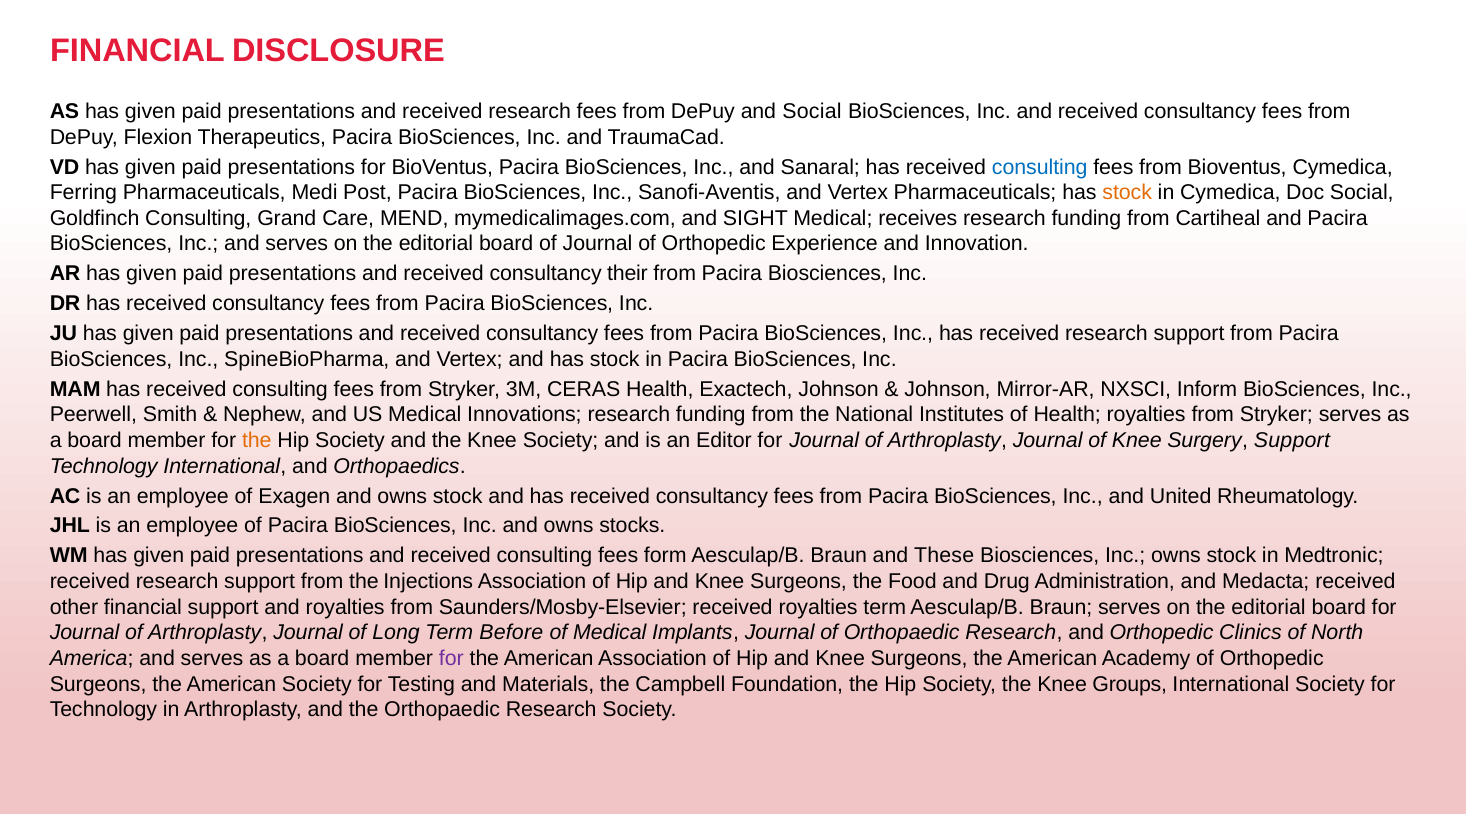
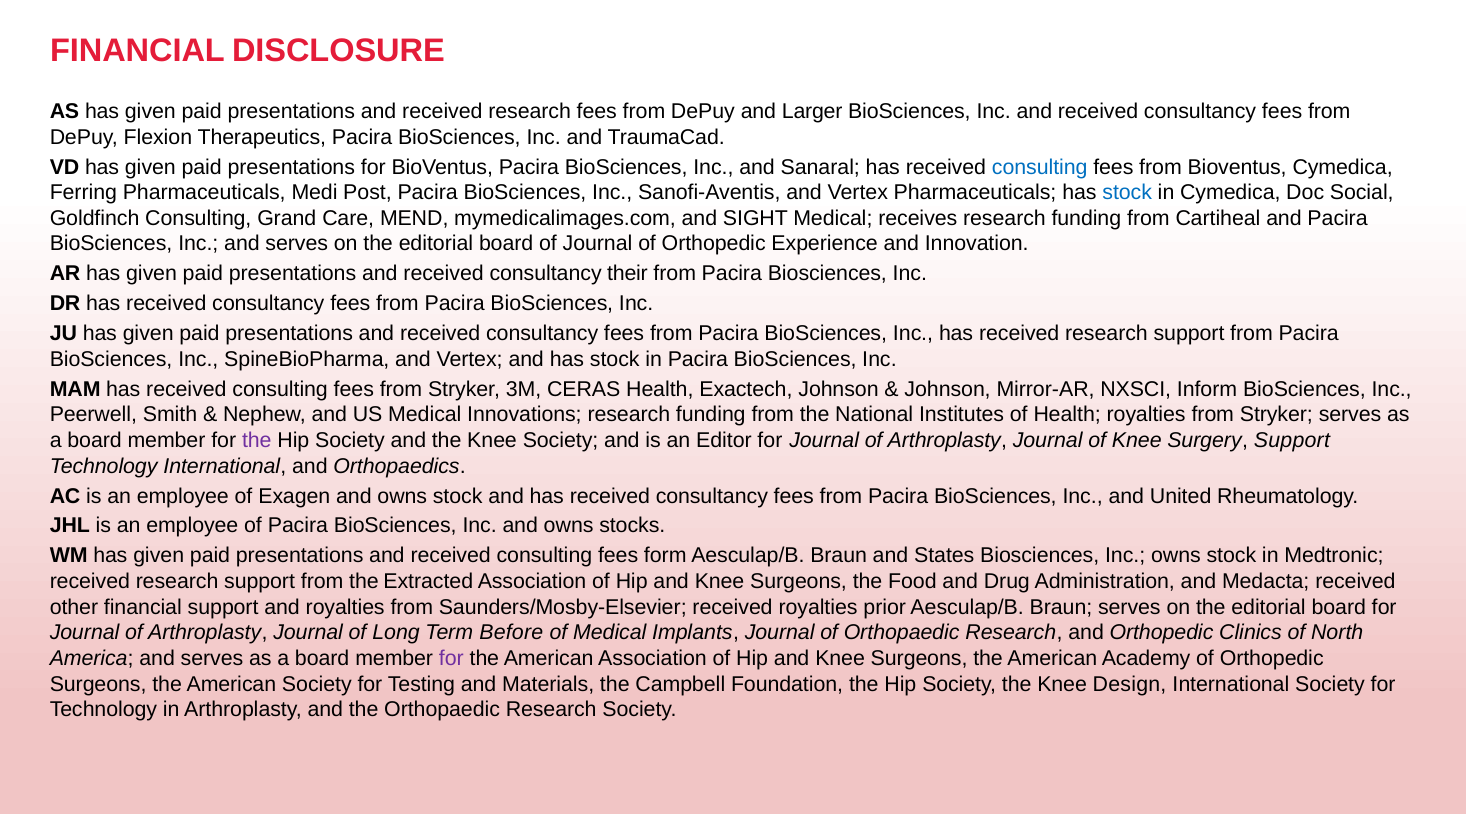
and Social: Social -> Larger (812, 111)
stock colour: orange -> blue (1127, 193)
the colour: orange -> purple (257, 440)
These: These -> States (944, 556)
Injections: Injections -> Extracted (428, 581)
royalties term: term -> prior (885, 607)
Groups: Groups -> Design (1130, 684)
